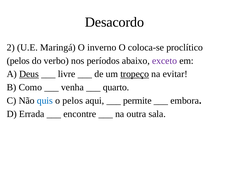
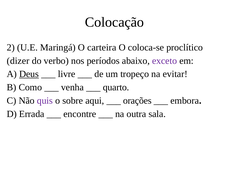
Desacordo: Desacordo -> Colocação (114, 22)
inverno: inverno -> carteira (102, 48)
pelos: pelos -> dizer (18, 61)
tropeço underline: present -> none (135, 74)
quis colour: blue -> purple (45, 101)
o pelos: pelos -> sobre (73, 101)
permite: permite -> orações (137, 101)
